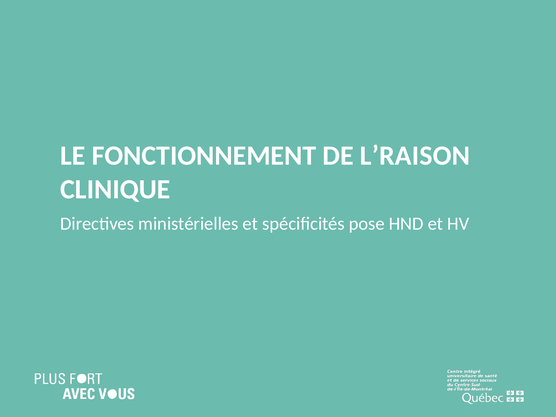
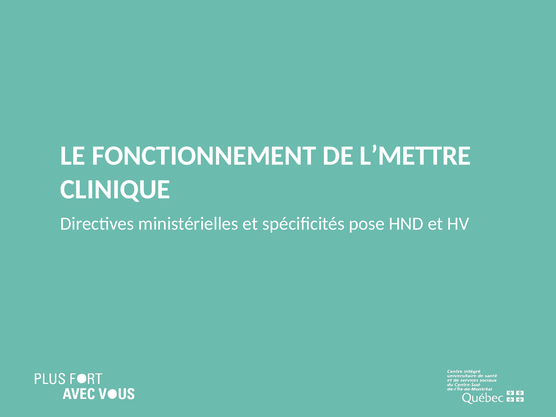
L’RAISON: L’RAISON -> L’METTRE (415, 156)
